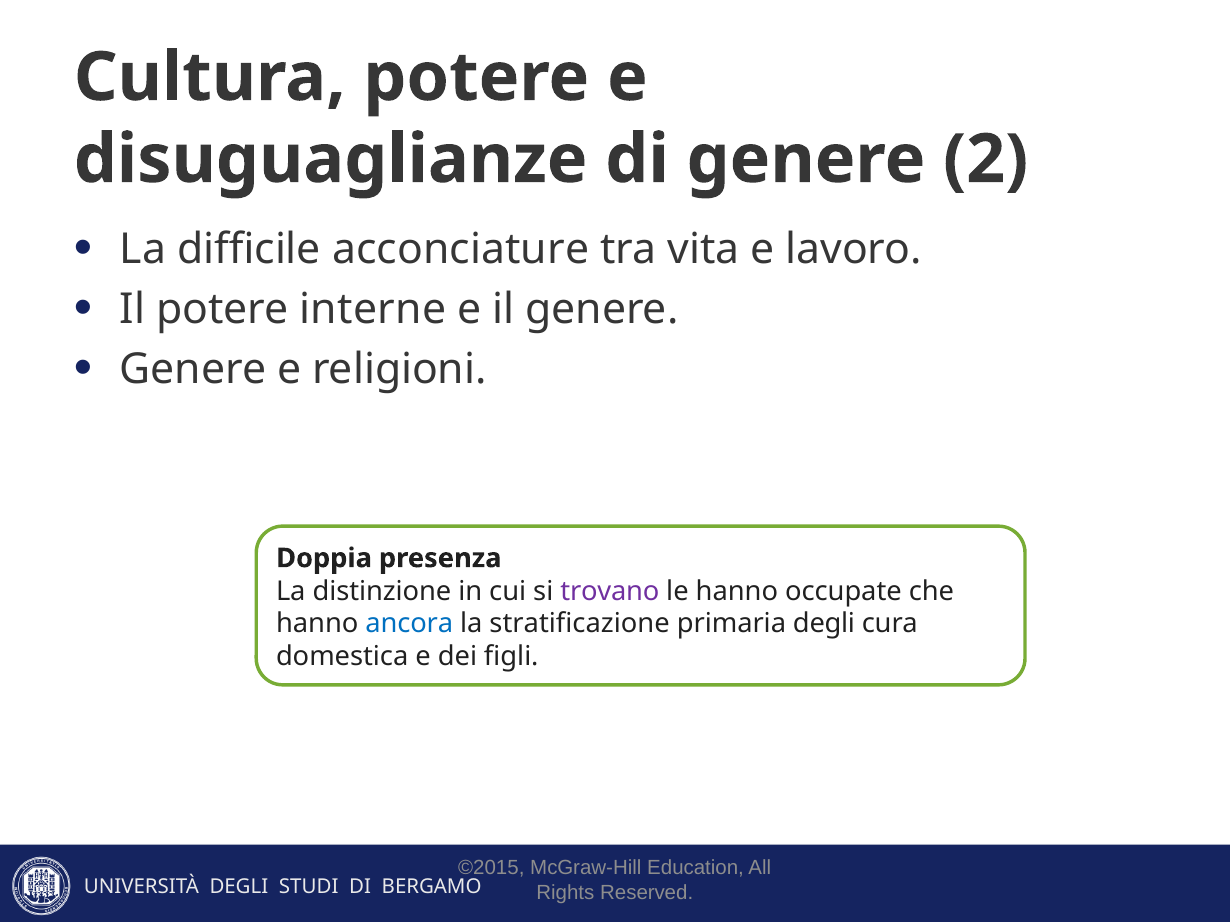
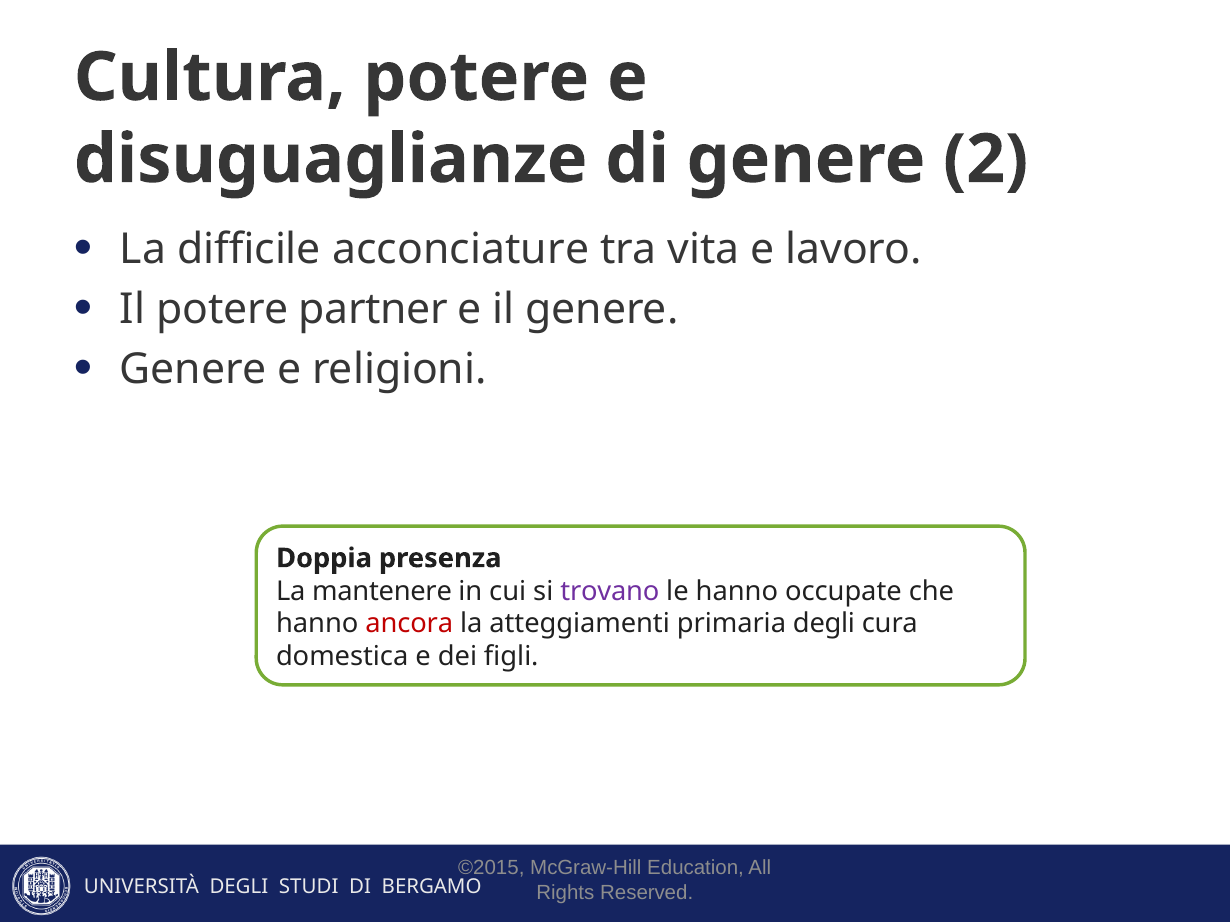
interne: interne -> partner (373, 310)
distinzione: distinzione -> mantenere (382, 591)
ancora colour: blue -> red (409, 624)
stratificazione: stratificazione -> atteggiamenti (580, 624)
